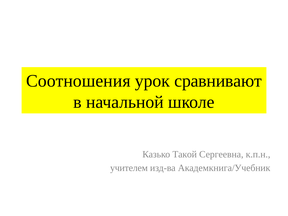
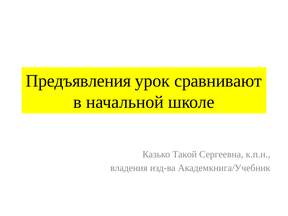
Соотношения: Соотношения -> Предъявления (78, 81)
учителем: учителем -> владения (129, 168)
